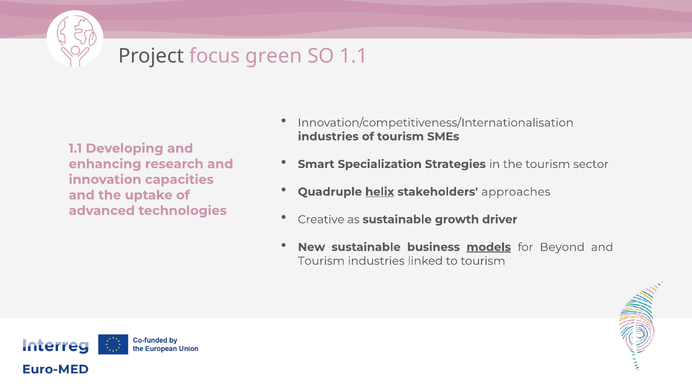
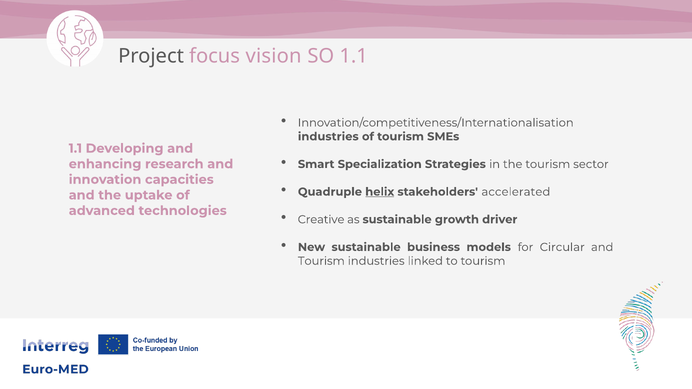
green: green -> vision (274, 56)
approaches: approaches -> accelerated (516, 192)
models underline: present -> none (489, 247)
Beyond: Beyond -> Circular (562, 247)
